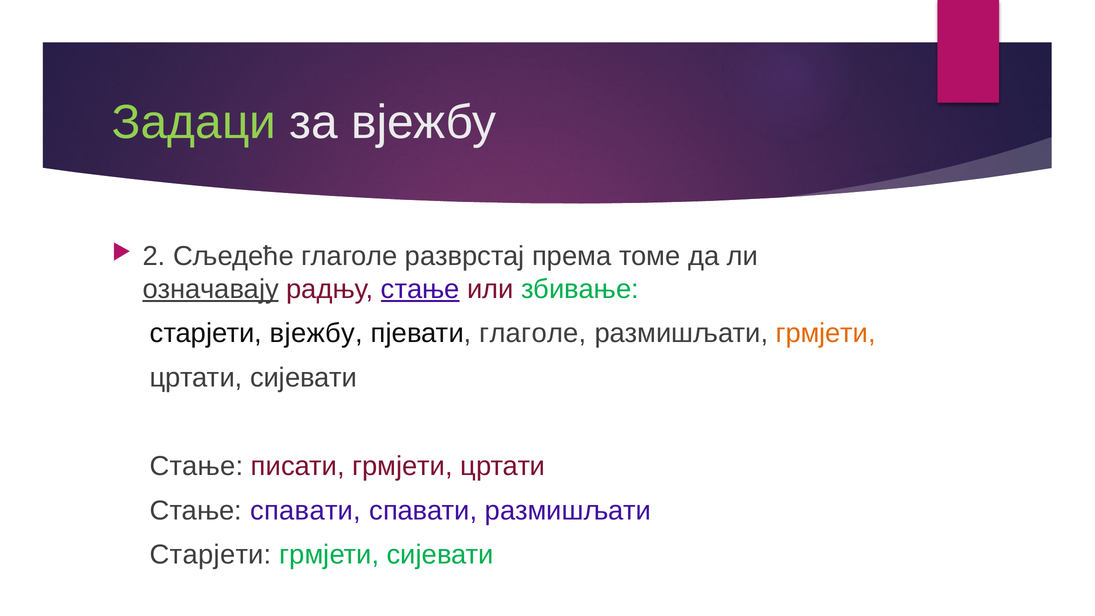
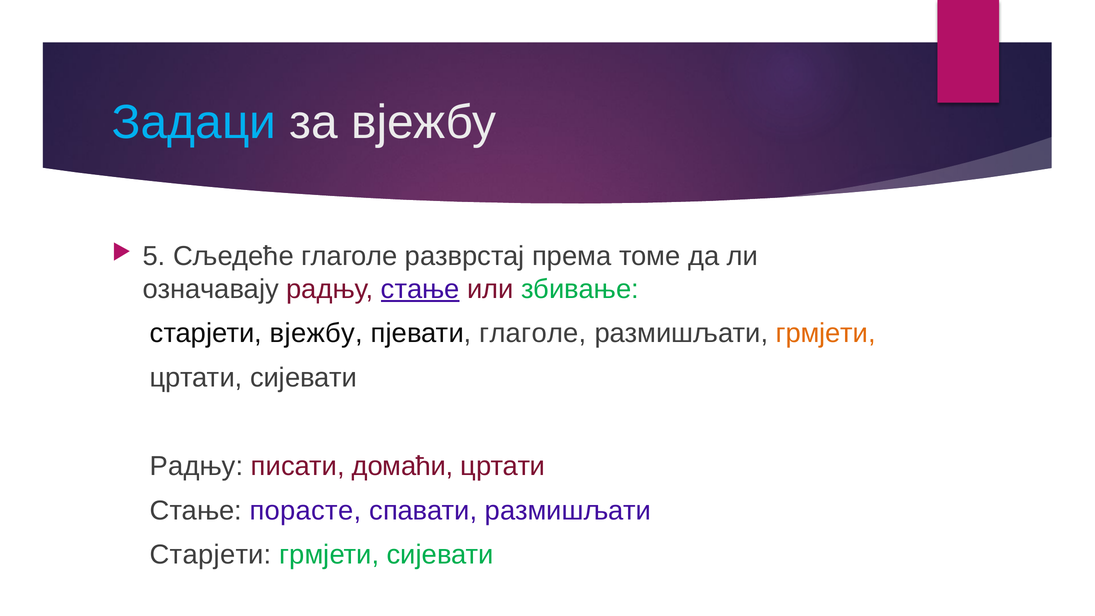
Задаци colour: light green -> light blue (194, 123)
2: 2 -> 5 (154, 256)
означавају underline: present -> none (211, 289)
Стање: Стање -> Радњу (197, 466)
писати грмјети: грмјети -> домаћи (403, 466)
Стање спавати: спавати -> порасте (306, 510)
